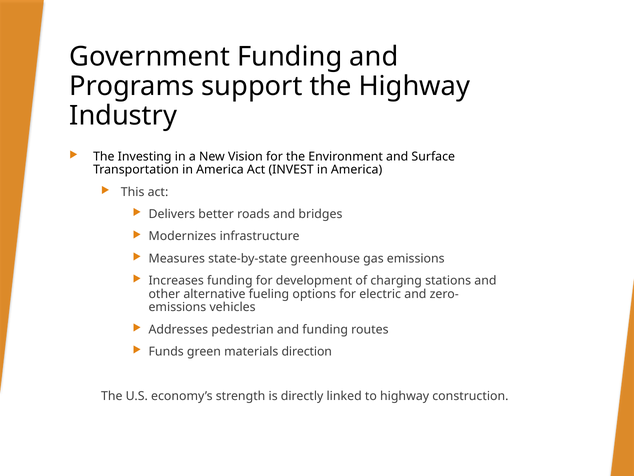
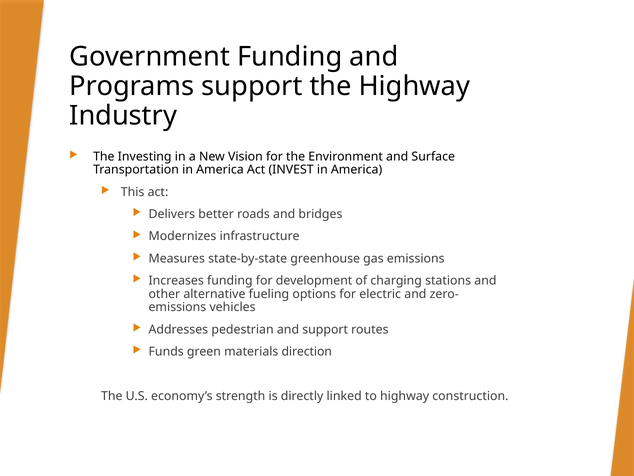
and funding: funding -> support (325, 329)
